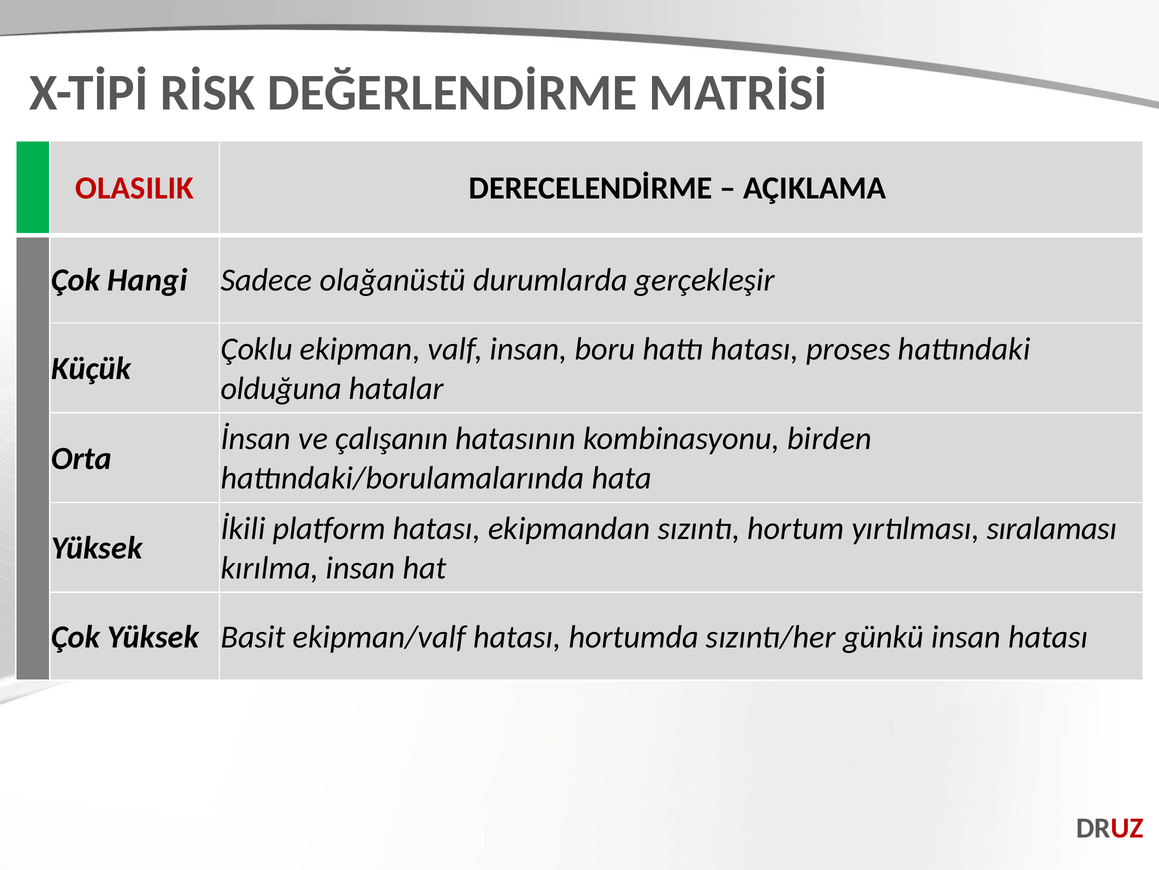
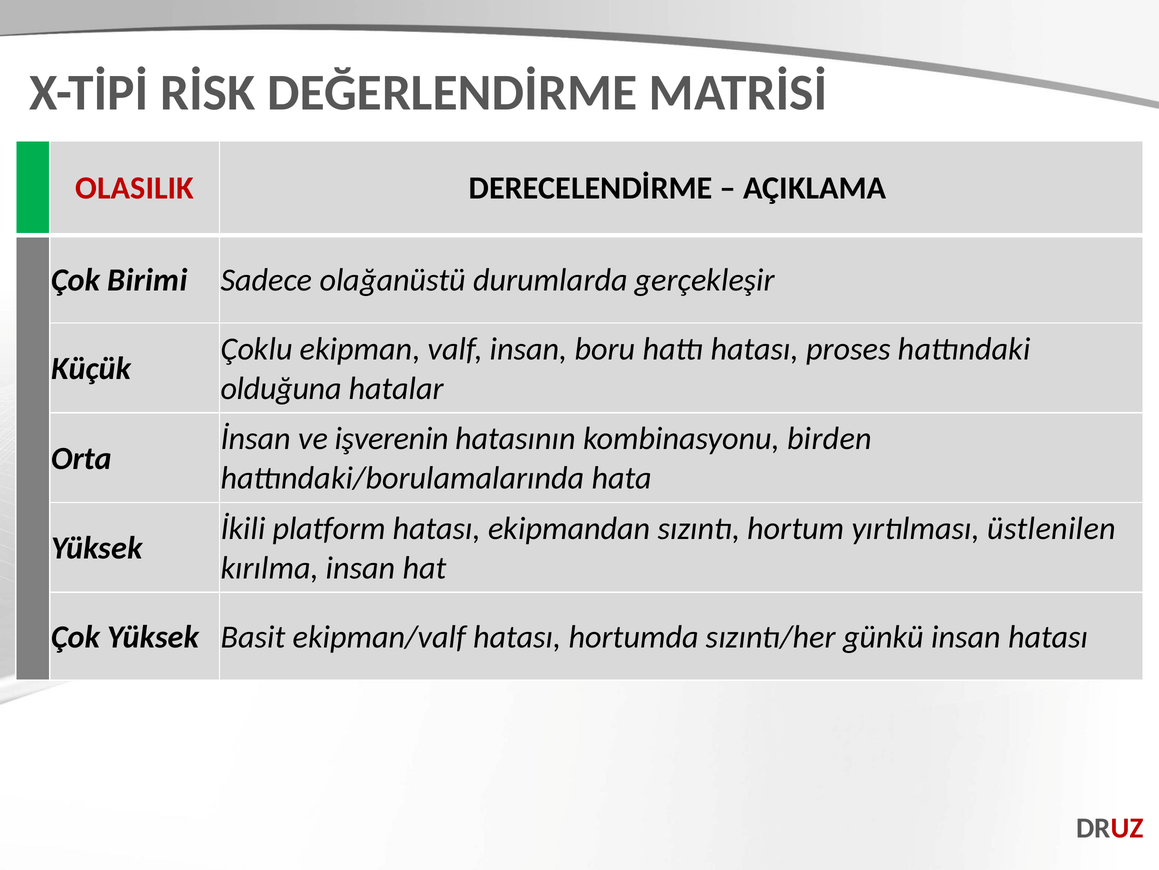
Hangi: Hangi -> Birimi (147, 280)
çalışanın: çalışanın -> işverenin (392, 438)
sıralaması: sıralaması -> üstlenilen (1051, 528)
